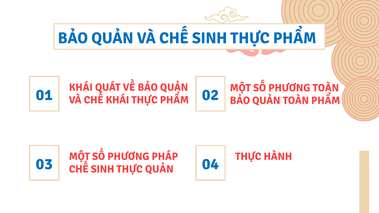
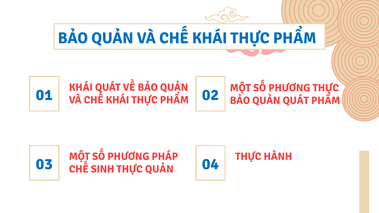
SINH: SINH -> KHÁI (210, 38)
PHƯƠNG TOÀN: TOÀN -> THỰC (326, 88)
QUẢN TOÀN: TOÀN -> QUÁT (296, 100)
